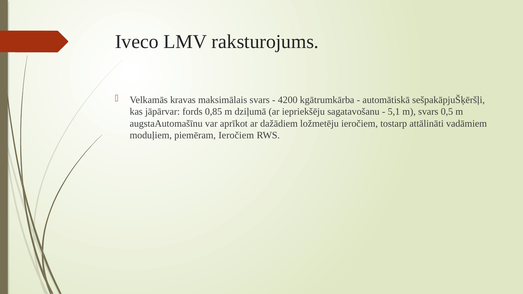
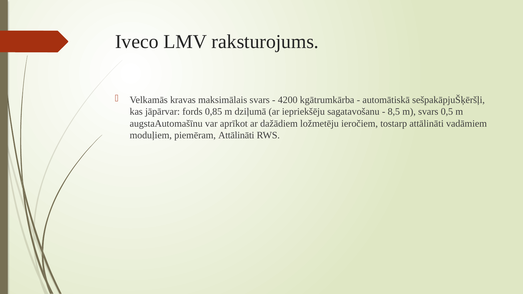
5,1: 5,1 -> 8,5 (394, 112)
piemēram Ieročiem: Ieročiem -> Attālināti (236, 135)
